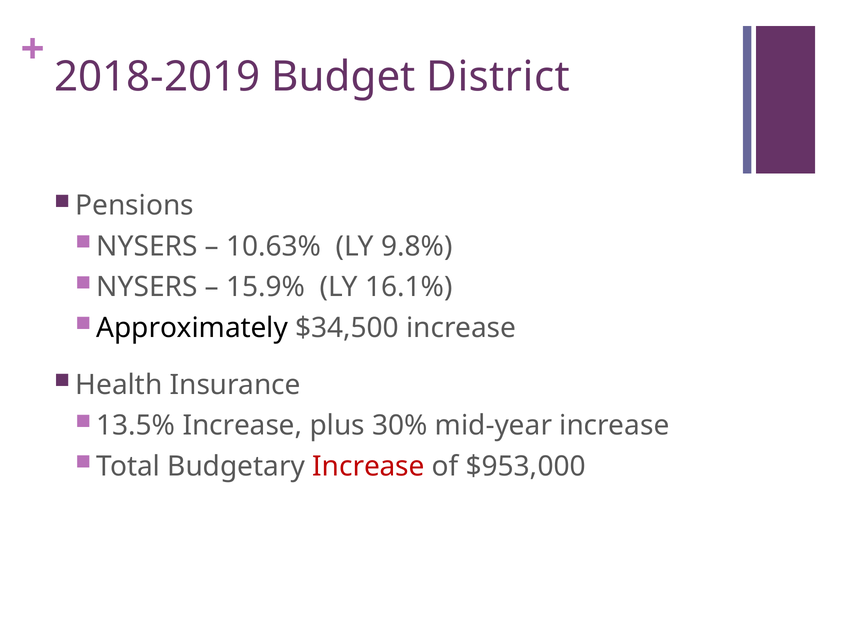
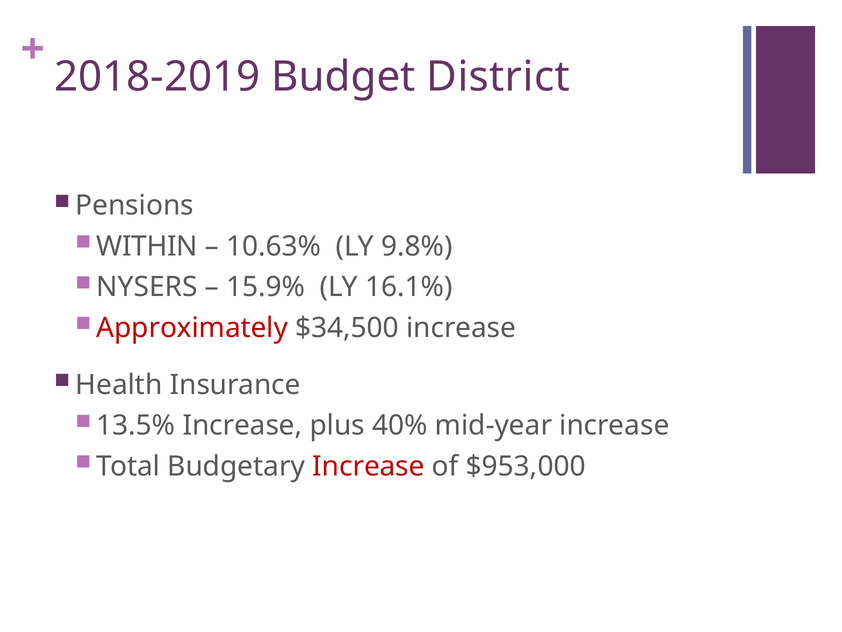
NYSERS: NYSERS -> WITHIN (147, 246)
Approximately colour: black -> red (192, 328)
30%: 30% -> 40% (400, 425)
